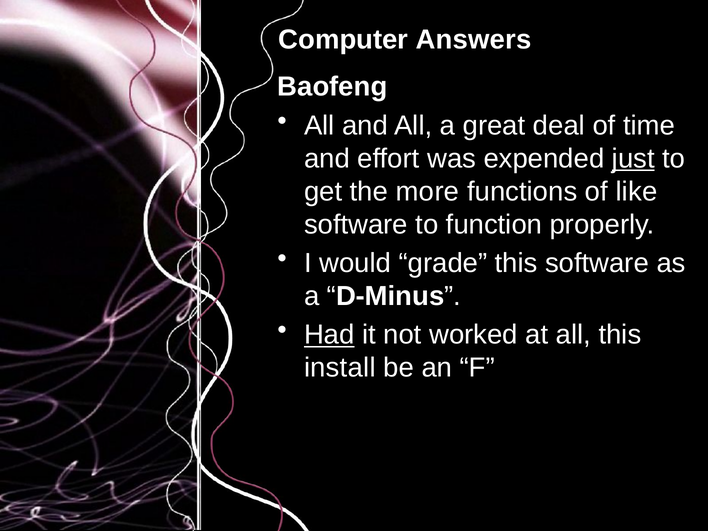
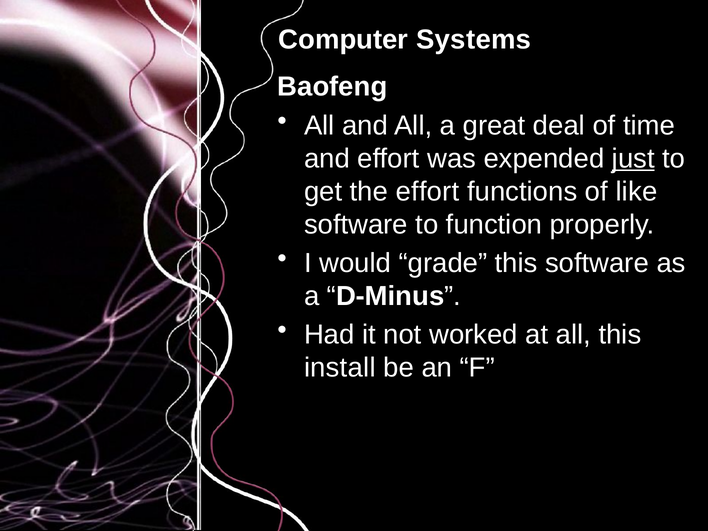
Answers: Answers -> Systems (474, 40)
the more: more -> effort (428, 192)
Had underline: present -> none (329, 335)
